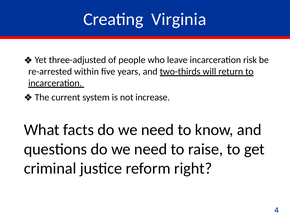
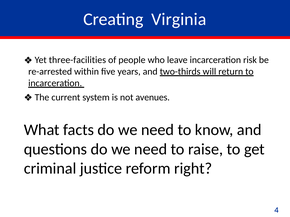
three-adjusted: three-adjusted -> three-facilities (77, 60)
increase: increase -> avenues (153, 98)
